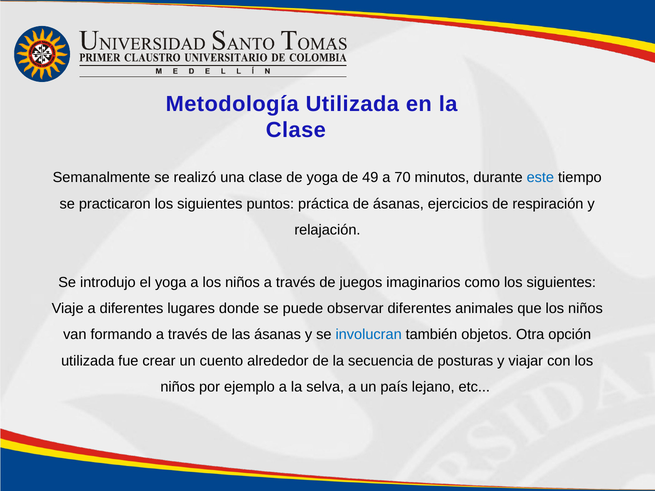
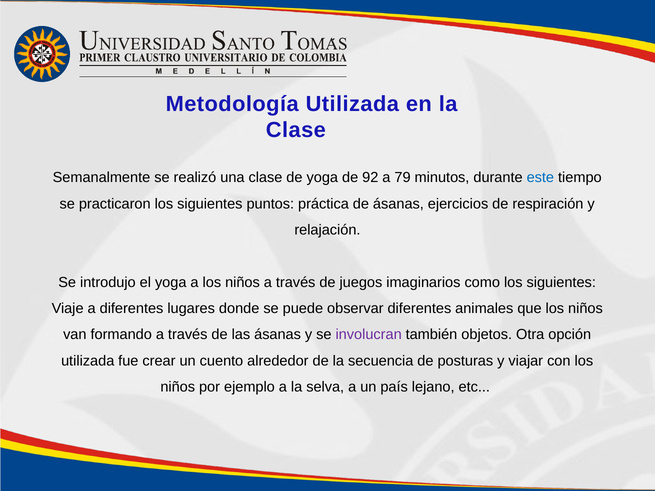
49: 49 -> 92 (370, 178)
70: 70 -> 79 (403, 178)
involucran colour: blue -> purple (369, 335)
